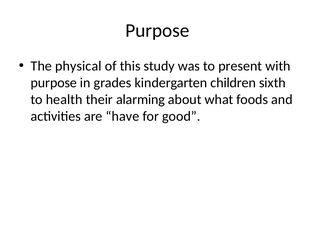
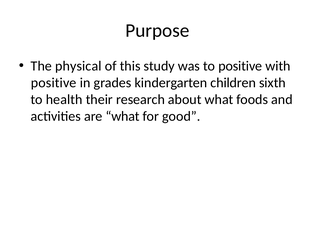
to present: present -> positive (240, 66)
purpose: purpose -> positive (54, 83)
alarming: alarming -> research (140, 100)
are have: have -> what (123, 116)
